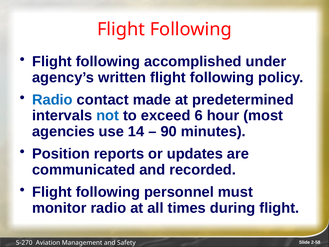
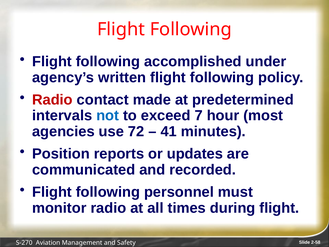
Radio colour: blue -> red (52, 100)
6: 6 -> 7 (199, 116)
14: 14 -> 72 (136, 131)
90: 90 -> 41 (169, 131)
